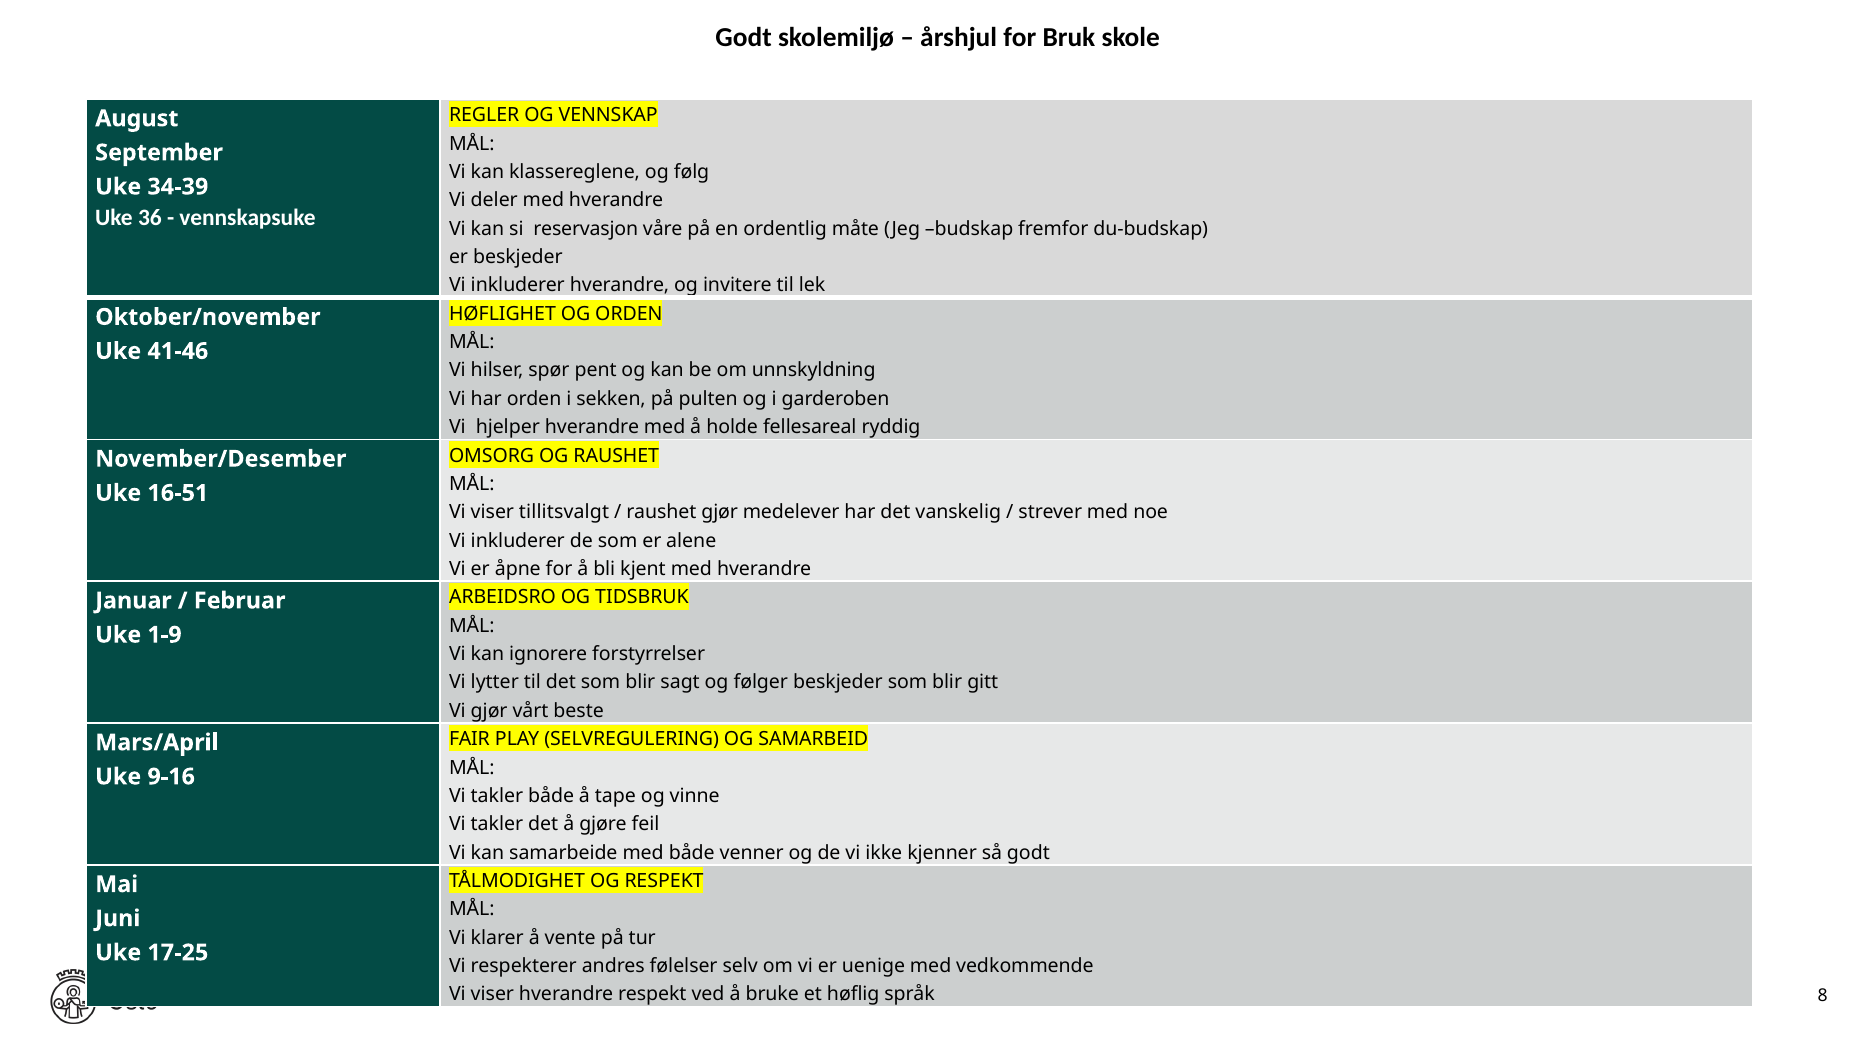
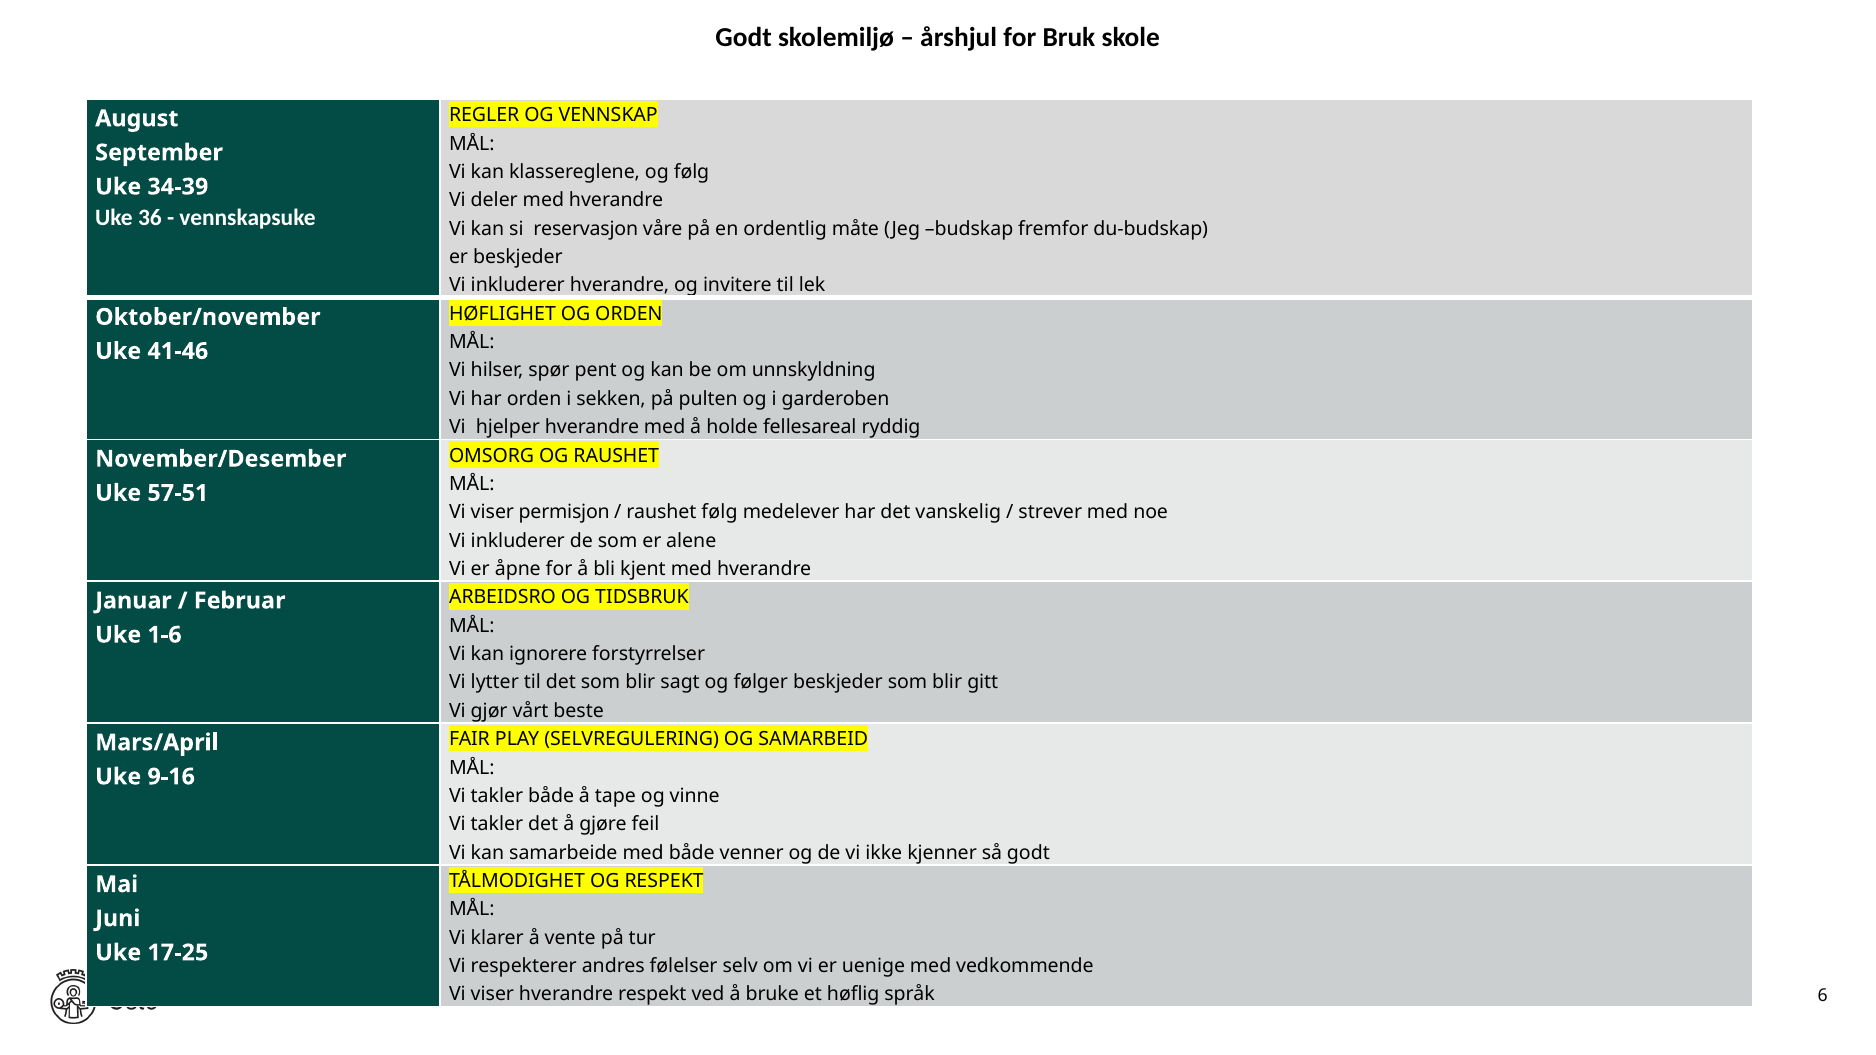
16-51: 16-51 -> 57-51 (178, 493)
tillitsvalgt: tillitsvalgt -> permisjon (564, 512)
raushet gjør: gjør -> følg (719, 512)
1-9: 1-9 -> 1-6 (165, 635)
8: 8 -> 6 (1823, 996)
